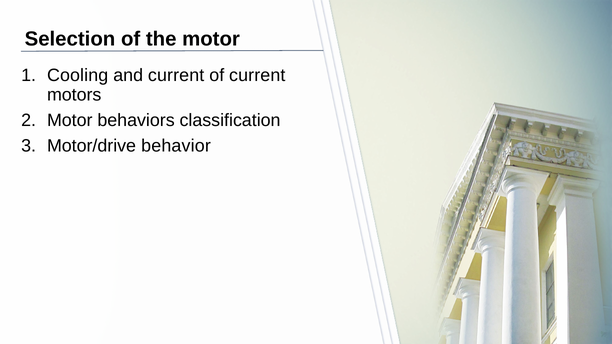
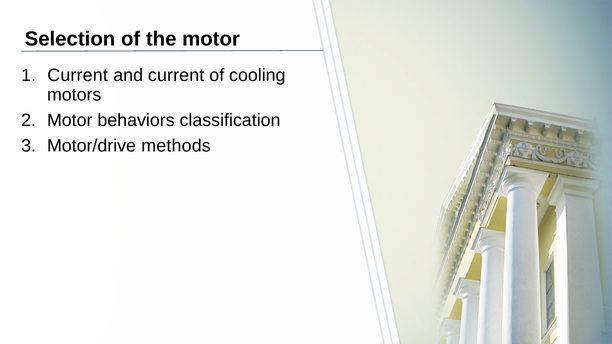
Cooling: Cooling -> Current (78, 75)
of current: current -> cooling (257, 75)
behavior: behavior -> methods (176, 146)
